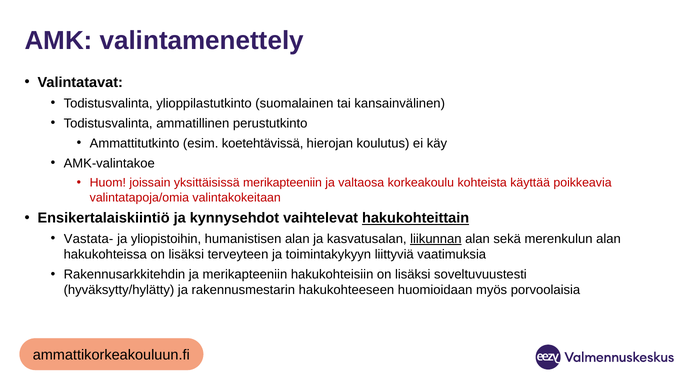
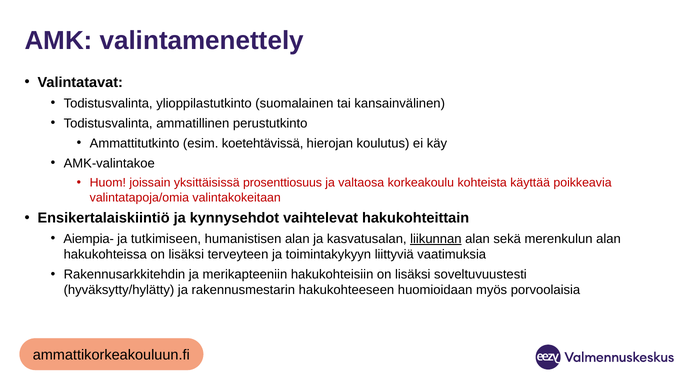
yksittäisissä merikapteeniin: merikapteeniin -> prosenttiosuus (283, 183)
hakukohteittain underline: present -> none (416, 218)
Vastata-: Vastata- -> Aiempia- (89, 239)
yliopistoihin: yliopistoihin -> tutkimiseen (166, 239)
